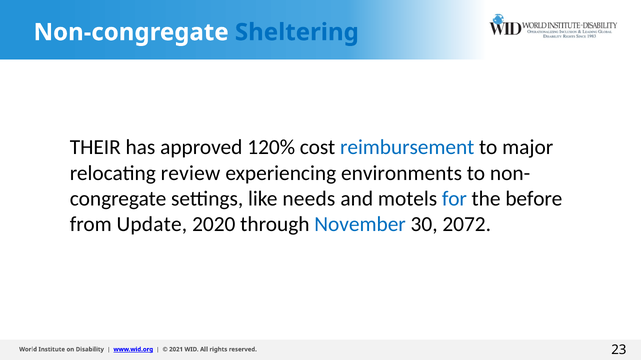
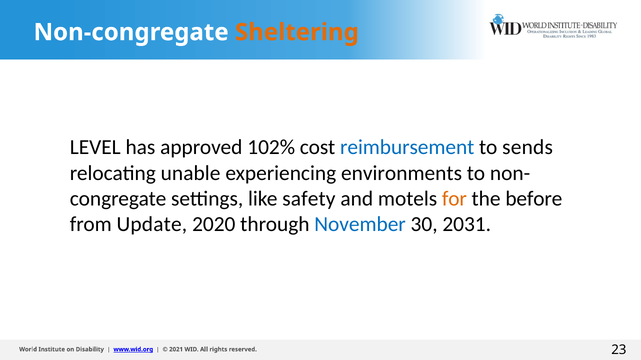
Sheltering colour: blue -> orange (297, 32)
THEIR: THEIR -> LEVEL (95, 148)
120%: 120% -> 102% (271, 148)
major: major -> sends (528, 148)
review: review -> unable (191, 173)
needs: needs -> safety (309, 199)
for colour: blue -> orange (454, 199)
2072: 2072 -> 2031 (467, 224)
